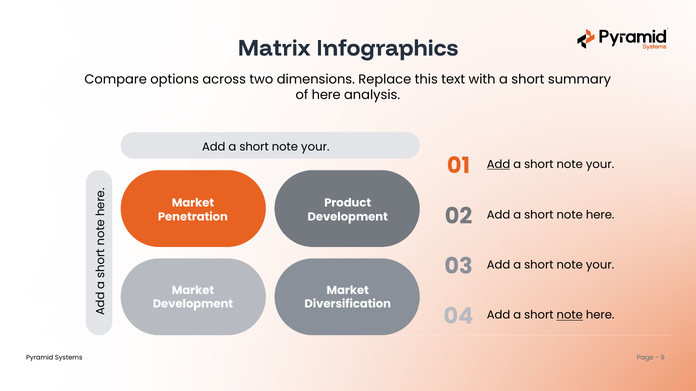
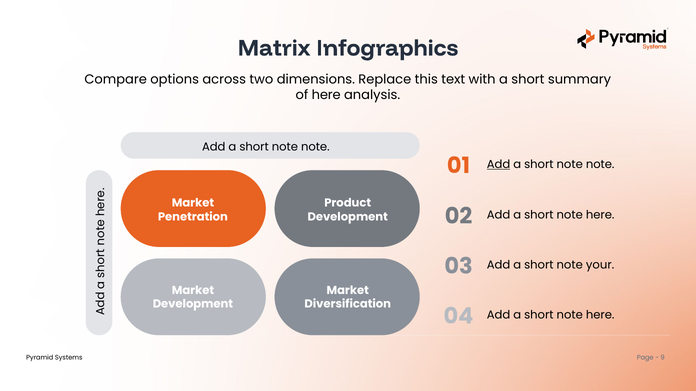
your: your -> note (315, 147)
your: your -> note (600, 164)
note underline: present -> none (570, 316)
